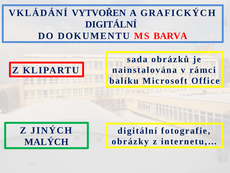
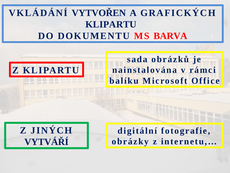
DIGITÁLNÍ: DIGITÁLNÍ -> KLIPARTU (111, 24)
MALÝCH: MALÝCH -> VYTVÁŘÍ (47, 142)
